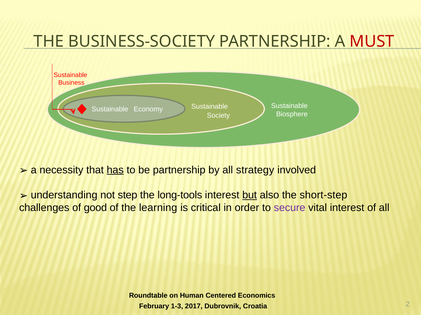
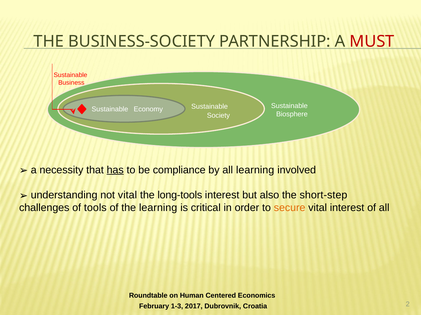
be partnership: partnership -> compliance (179, 170)
all strategy: strategy -> learning (255, 170)
not step: step -> vital (127, 196)
but underline: present -> none (250, 196)
good: good -> tools (95, 208)
secure colour: purple -> orange (290, 208)
